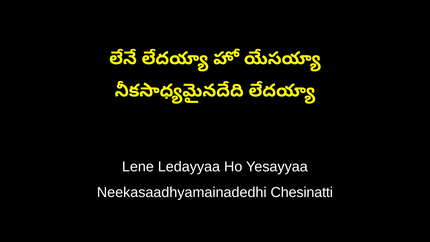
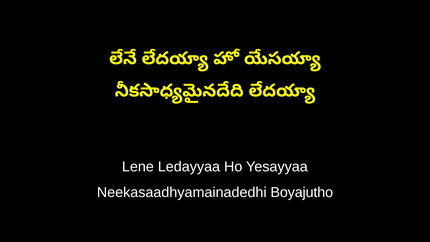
Chesinatti: Chesinatti -> Boyajutho (302, 192)
